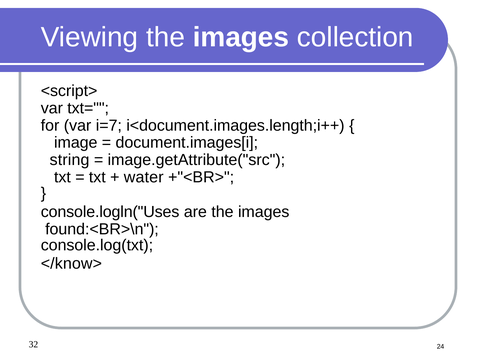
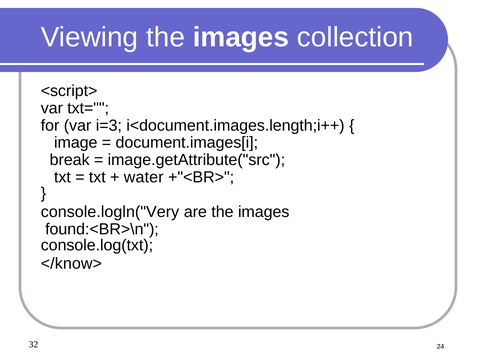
i=7: i=7 -> i=3 (109, 125)
string: string -> break (70, 160)
console.logln("Uses: console.logln("Uses -> console.logln("Very (110, 212)
